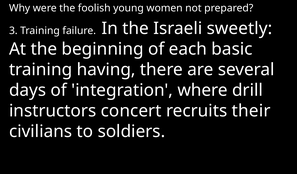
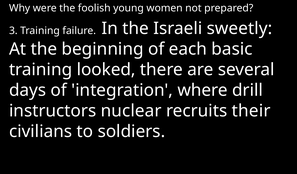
having: having -> looked (106, 70)
concert: concert -> nuclear (131, 111)
